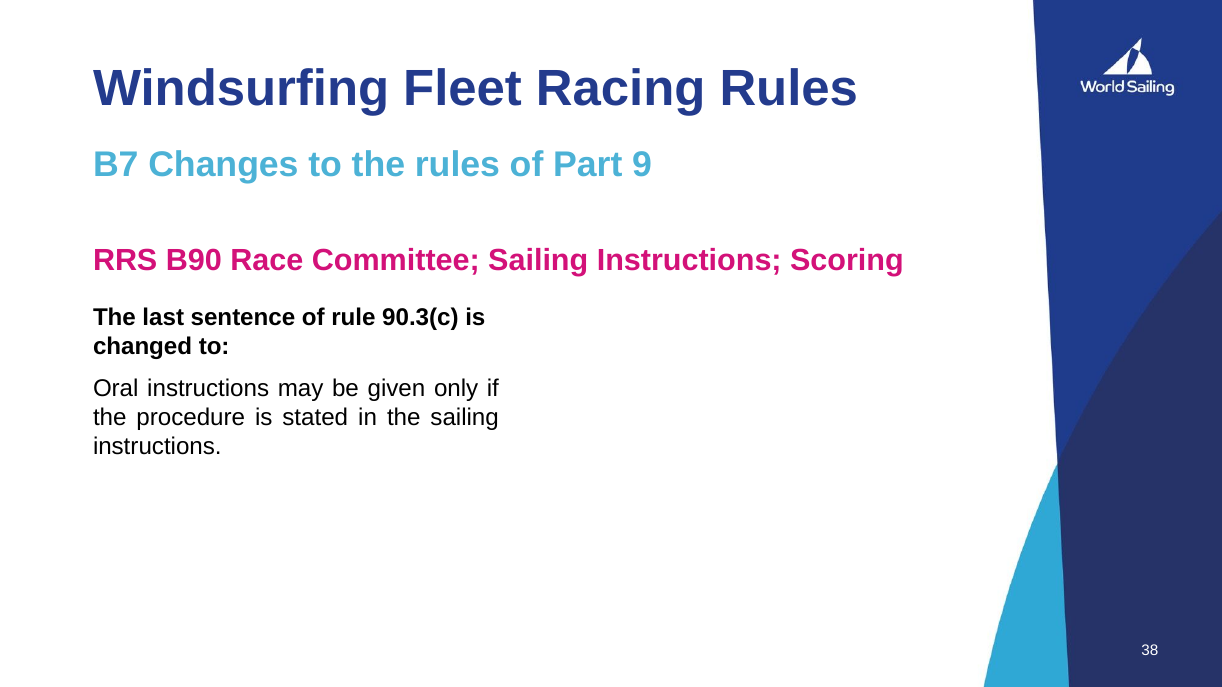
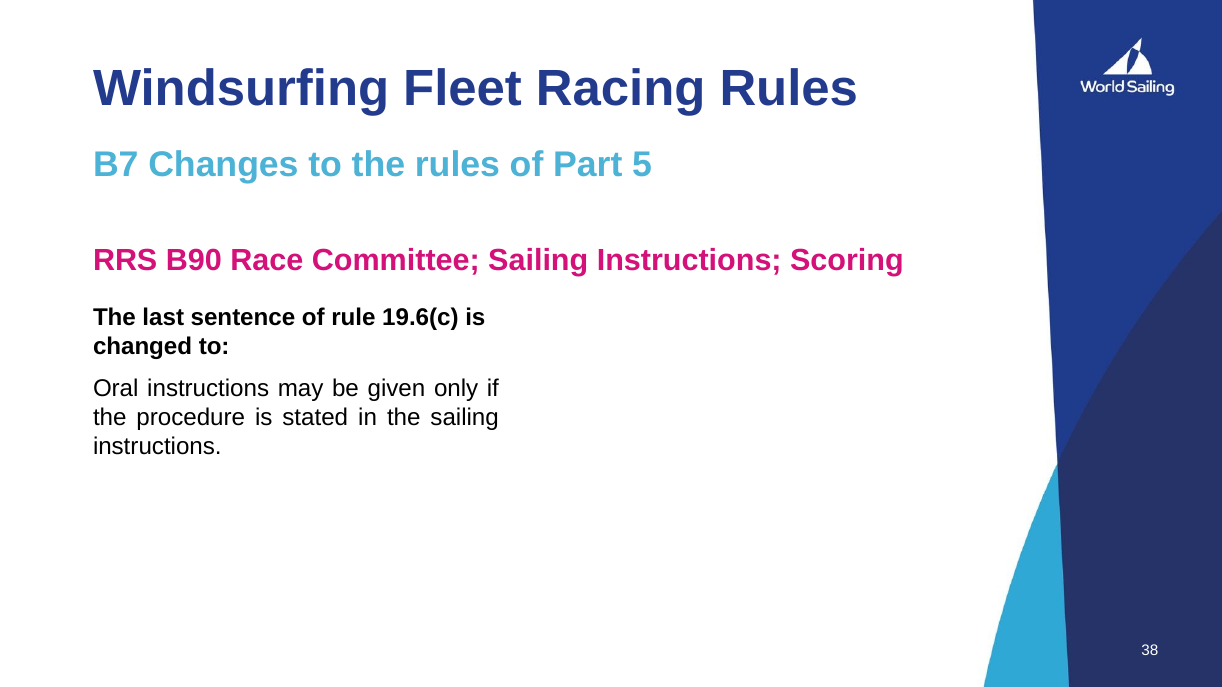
9: 9 -> 5 (642, 165)
90.3(c: 90.3(c -> 19.6(c (420, 318)
